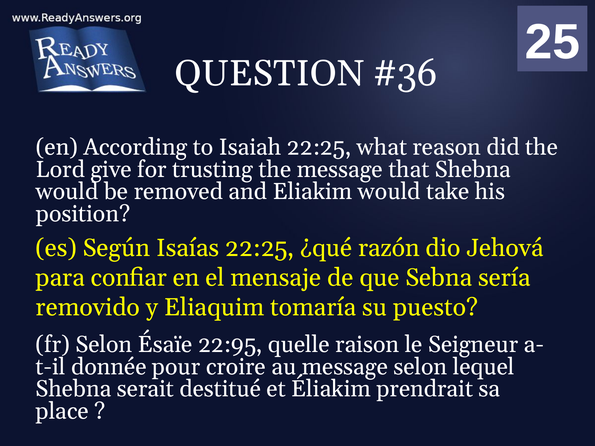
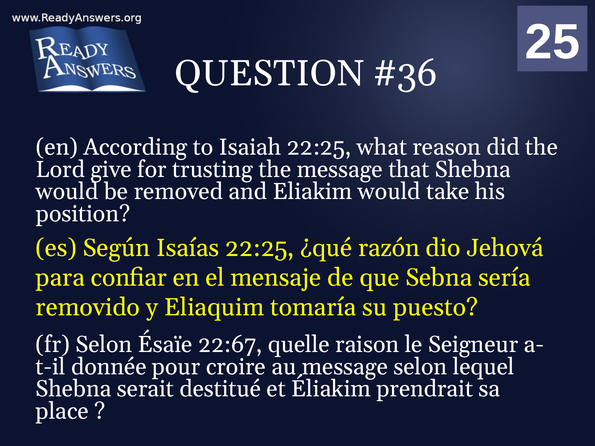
22:95: 22:95 -> 22:67 (230, 345)
